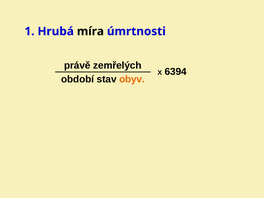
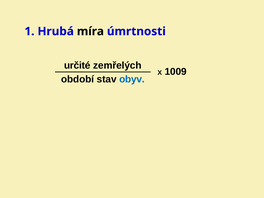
právě: právě -> určité (77, 65)
6394: 6394 -> 1009 (176, 72)
obyv colour: orange -> blue (132, 79)
